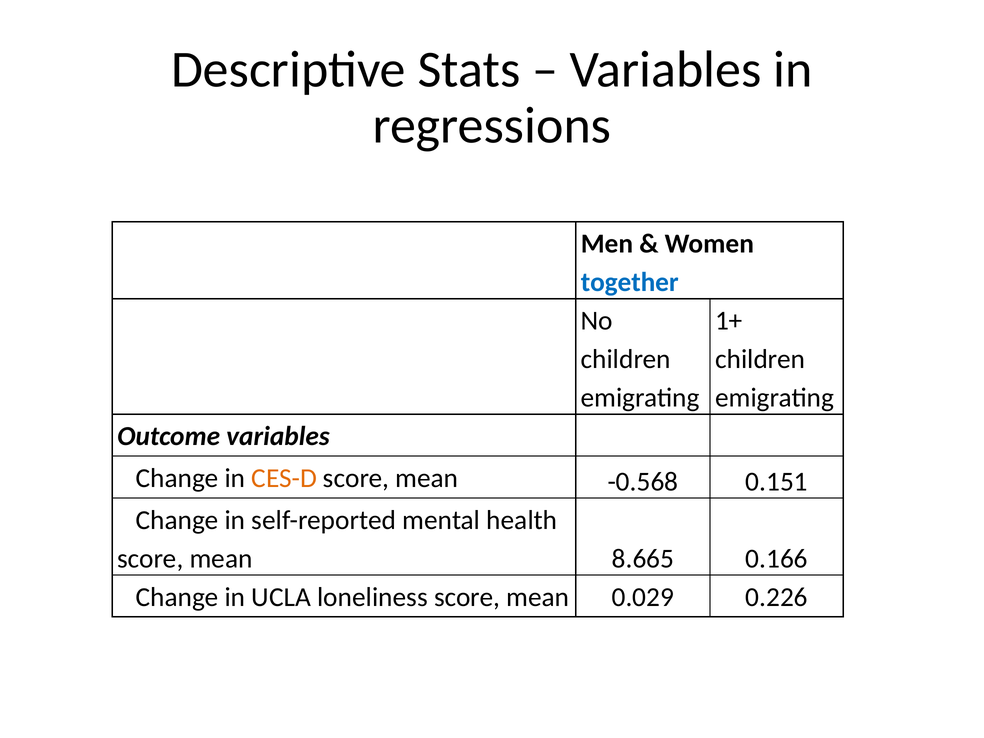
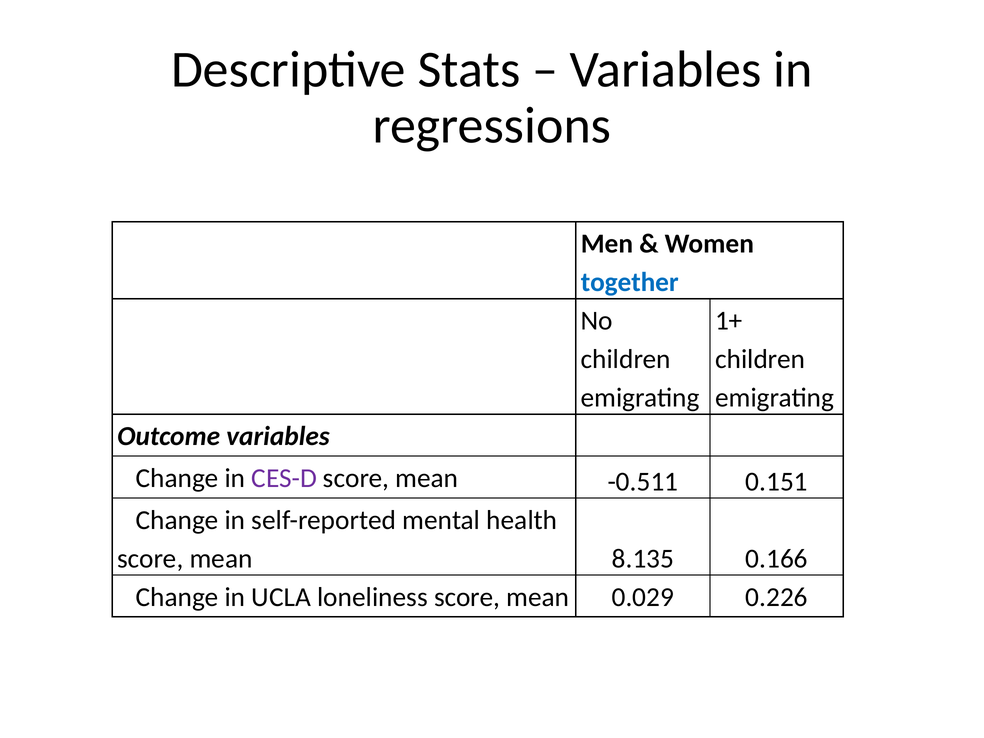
CES-D colour: orange -> purple (284, 478)
-0.568: -0.568 -> -0.511 (643, 482)
8.665: 8.665 -> 8.135 (643, 559)
